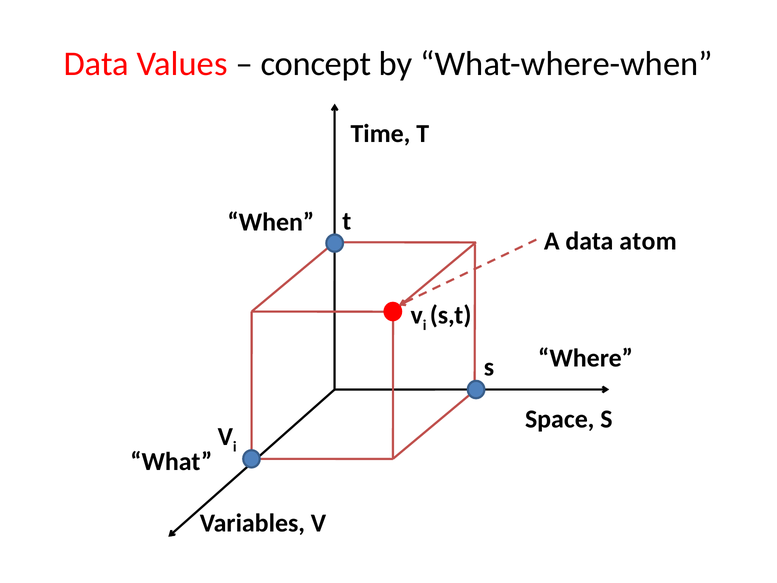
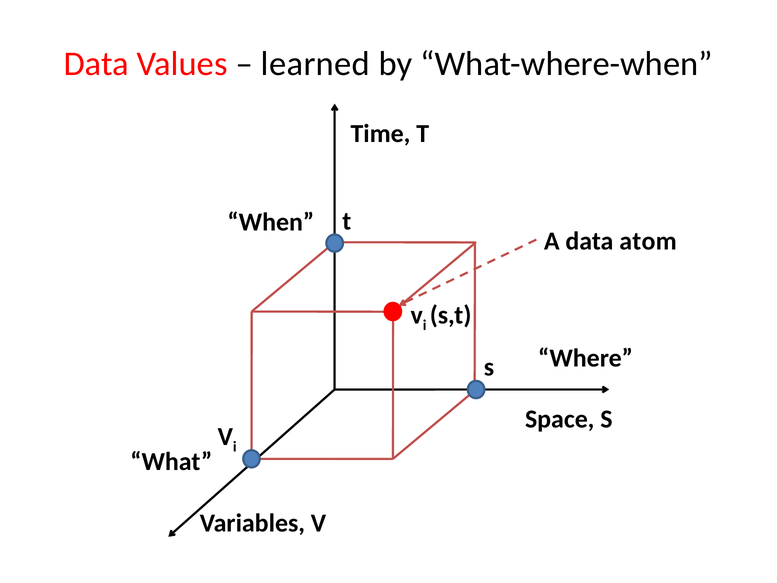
concept: concept -> learned (315, 64)
